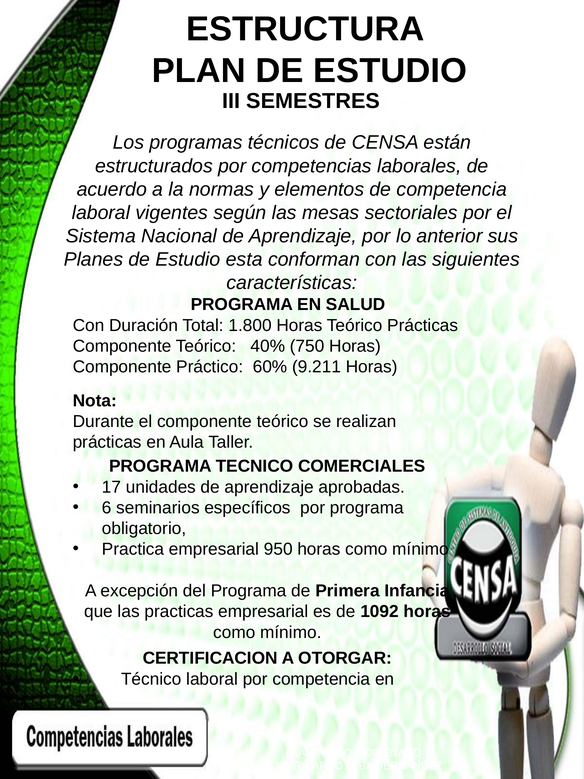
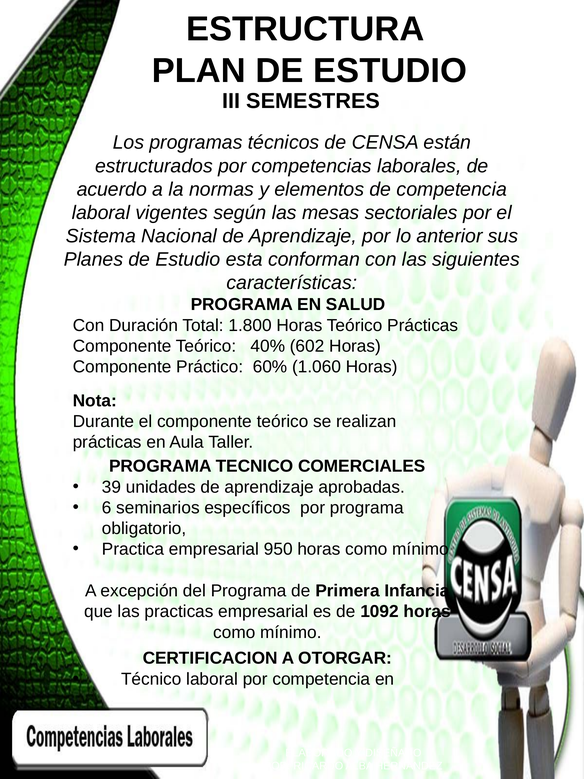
750: 750 -> 602 (307, 346)
9.211: 9.211 -> 1.060 (317, 367)
17: 17 -> 39 (112, 487)
